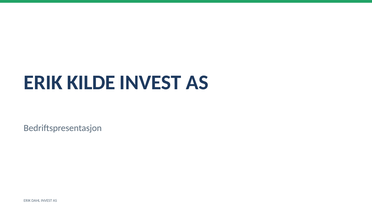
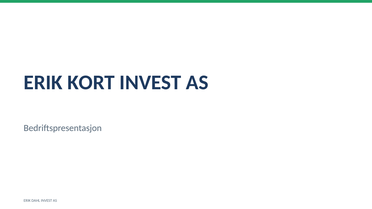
KILDE: KILDE -> KORT (91, 83)
